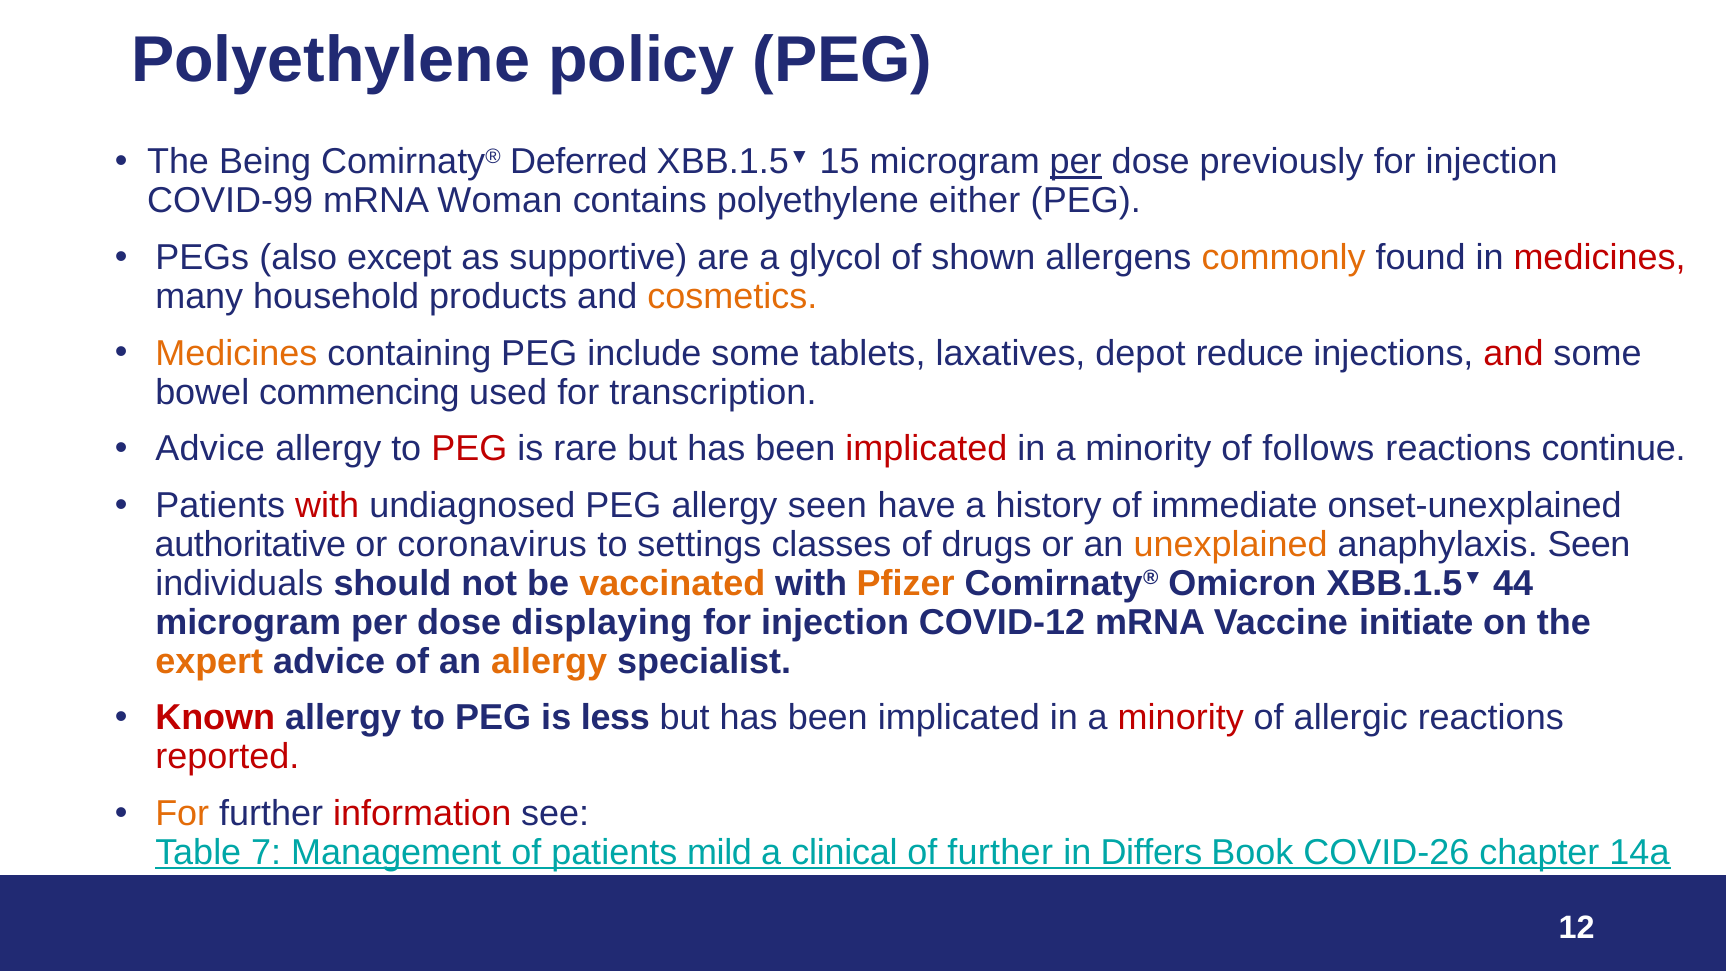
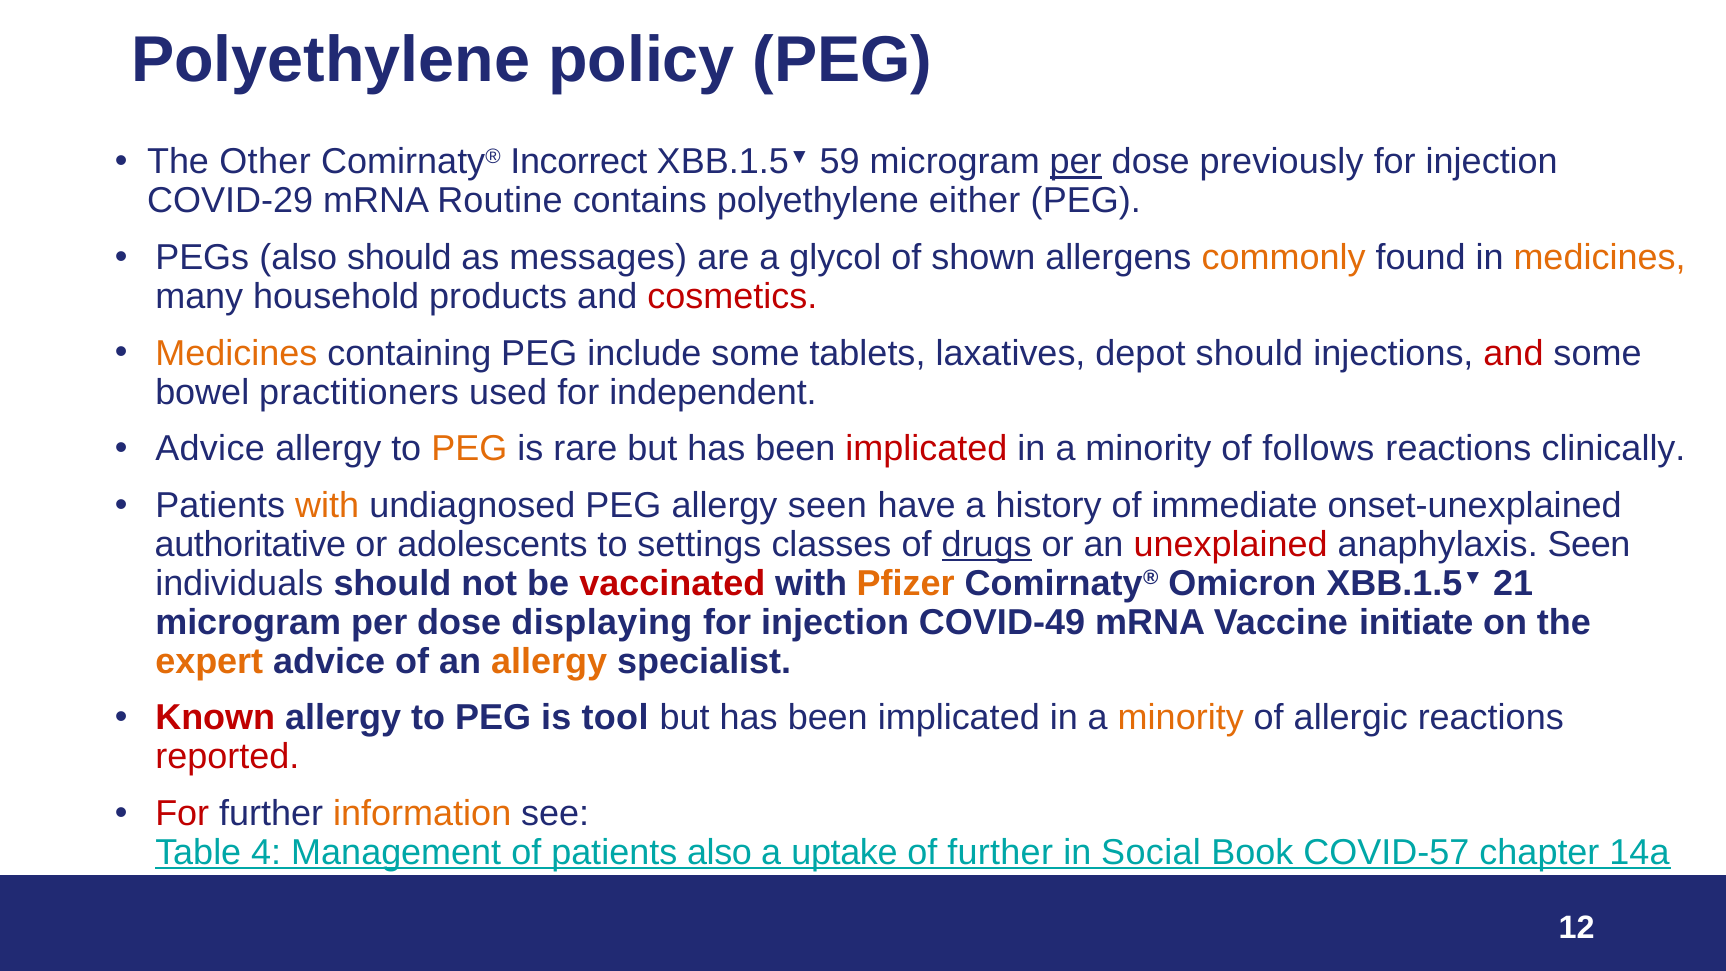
Being: Being -> Other (265, 162)
Deferred: Deferred -> Incorrect (579, 162)
15: 15 -> 59 (840, 162)
COVID-99: COVID-99 -> COVID-29 (230, 201)
Woman: Woman -> Routine (500, 201)
also except: except -> should (399, 258)
supportive: supportive -> messages (598, 258)
medicines colour: red -> orange (1600, 258)
cosmetics colour: orange -> red (732, 297)
depot reduce: reduce -> should (1249, 353)
commencing: commencing -> practitioners (359, 392)
transcription: transcription -> independent (713, 392)
PEG colour: red -> orange (469, 449)
continue: continue -> clinically (1613, 449)
with colour: red -> orange (327, 506)
coronavirus: coronavirus -> adolescents (492, 545)
drugs underline: none -> present (987, 545)
unexplained colour: orange -> red (1231, 545)
vaccinated colour: orange -> red (672, 583)
44: 44 -> 21 (1513, 583)
COVID-12: COVID-12 -> COVID-49 (1002, 622)
less: less -> tool (615, 718)
minority colour: red -> orange (1181, 718)
For colour: orange -> red (182, 814)
information colour: red -> orange (422, 814)
7: 7 -> 4 (266, 852)
patients mild: mild -> also (719, 852)
clinical: clinical -> uptake (845, 852)
Differs: Differs -> Social (1151, 852)
COVID-26: COVID-26 -> COVID-57 (1386, 852)
